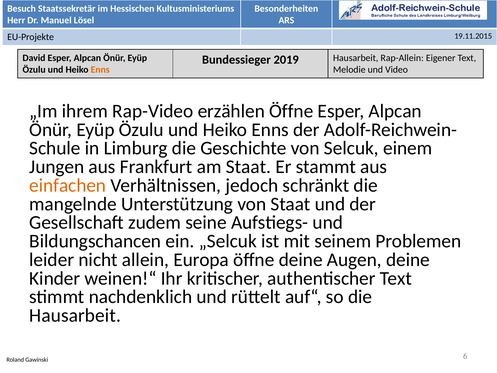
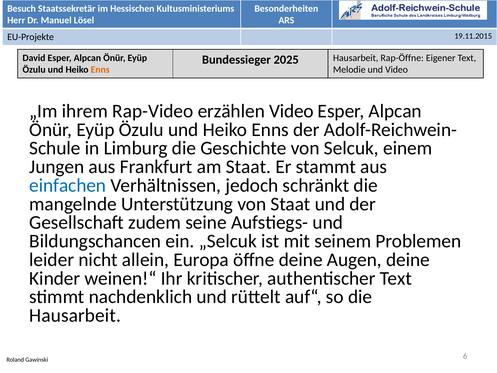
2019: 2019 -> 2025 (286, 60)
Rap-Allein: Rap-Allein -> Rap-Öffne (402, 58)
erzählen Öffne: Öffne -> Video (291, 111)
einfachen colour: orange -> blue (68, 185)
